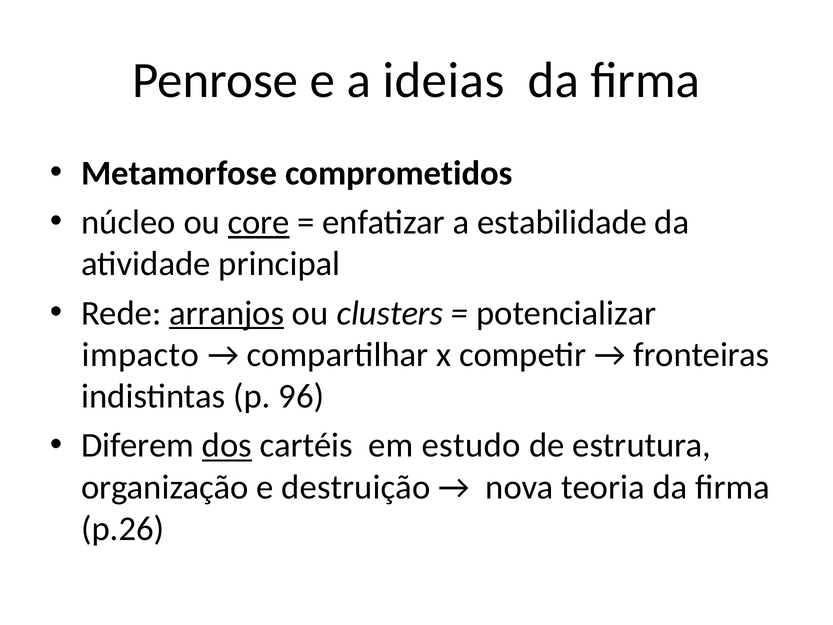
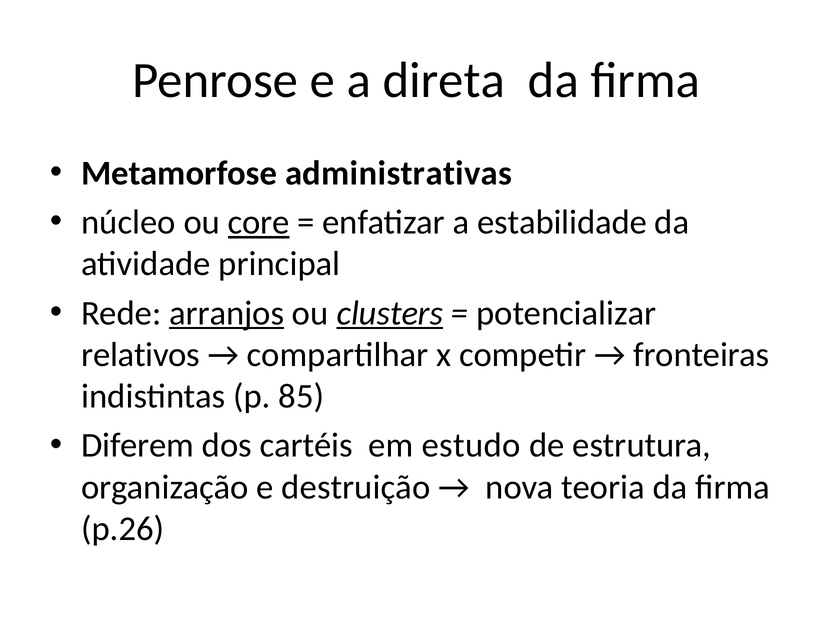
ideias: ideias -> direta (444, 81)
comprometidos: comprometidos -> administrativas (399, 173)
clusters underline: none -> present (390, 313)
impacto: impacto -> relativos (141, 355)
96: 96 -> 85 (301, 396)
dos underline: present -> none (227, 445)
